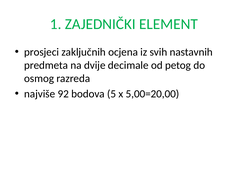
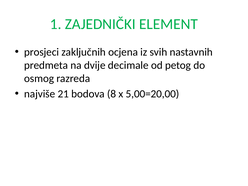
92: 92 -> 21 (63, 94)
5: 5 -> 8 (112, 94)
